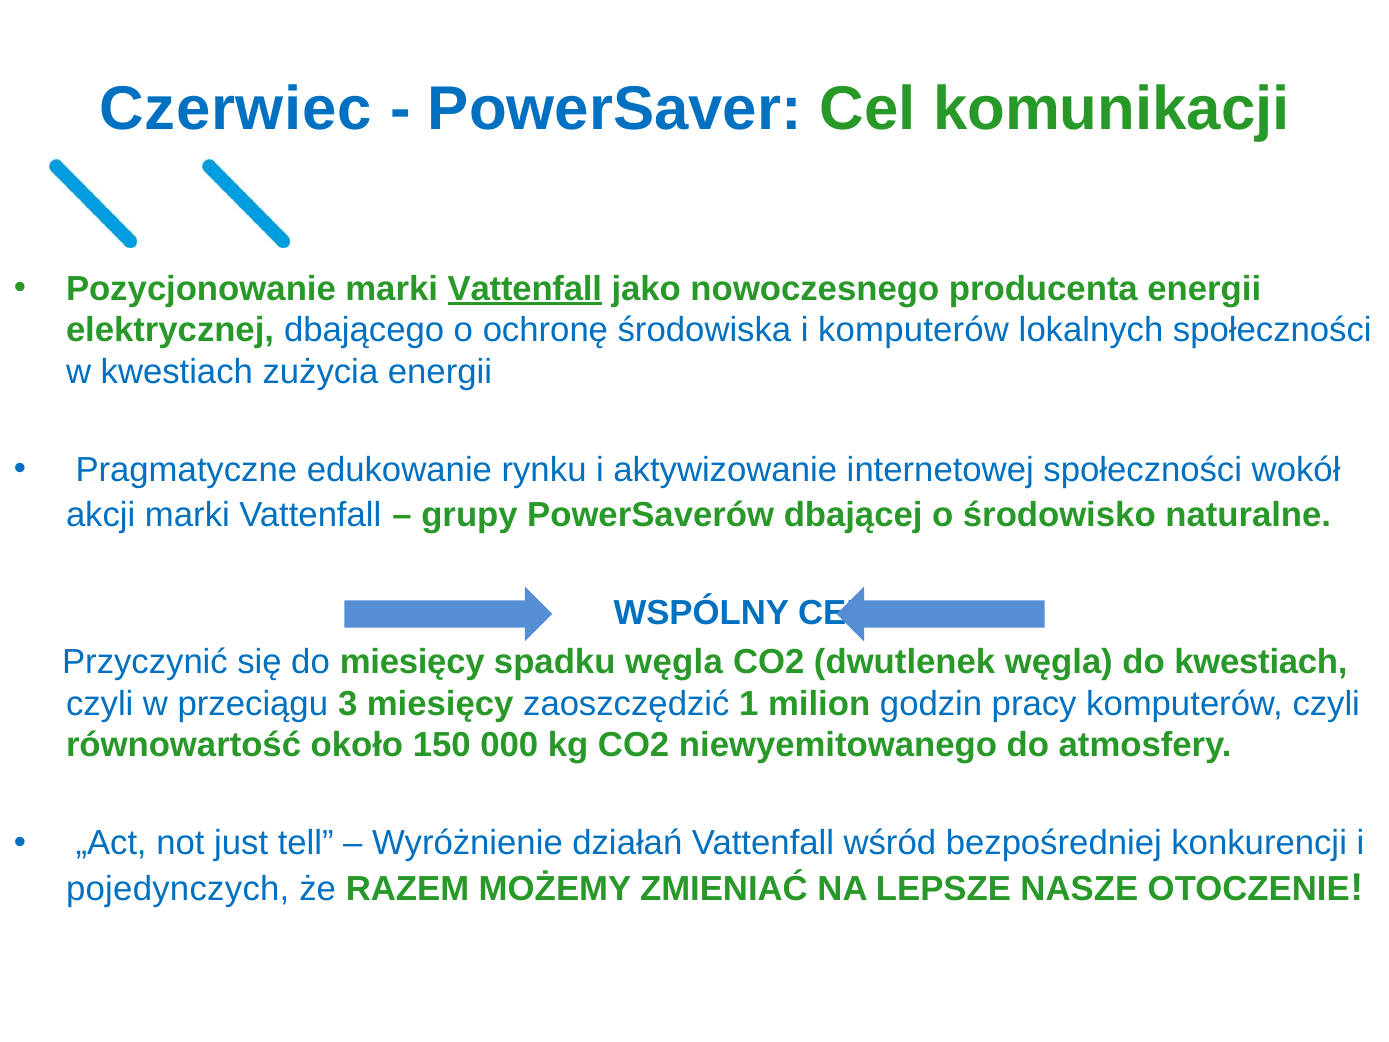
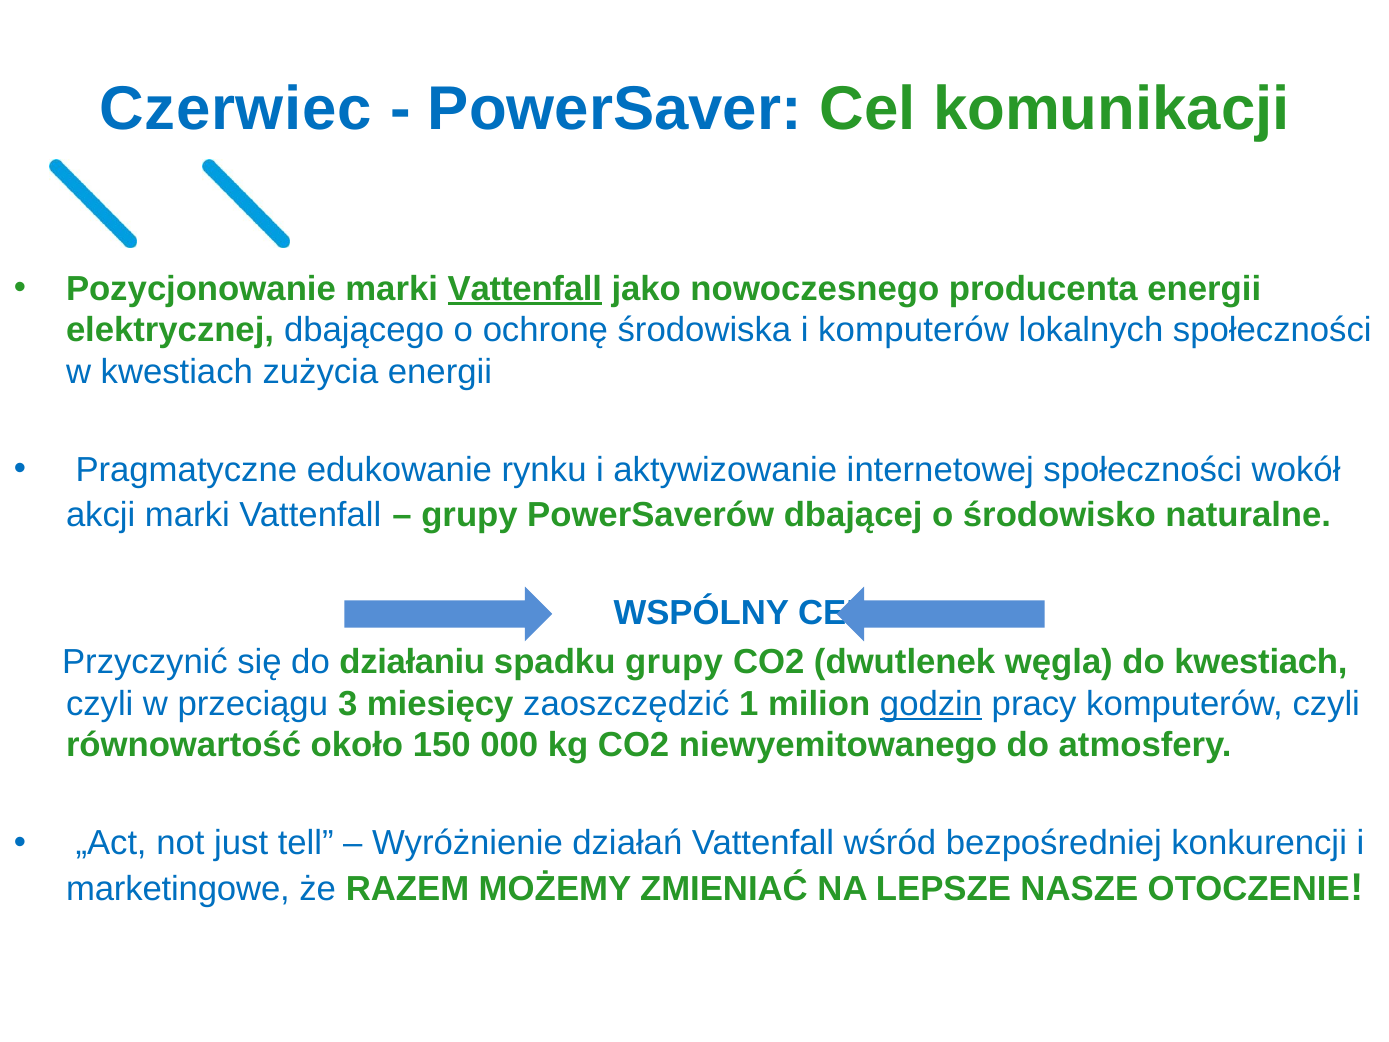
do miesięcy: miesięcy -> działaniu (412, 662)
spadku węgla: węgla -> grupy (674, 662)
godzin underline: none -> present (931, 704)
pojedynczych: pojedynczych -> marketingowe (178, 889)
